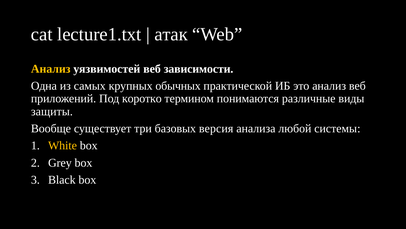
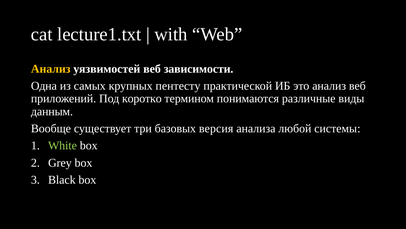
атак: атак -> with (171, 34)
обычных: обычных -> пентесту (178, 86)
защиты: защиты -> данным (52, 111)
White colour: yellow -> light green (63, 145)
